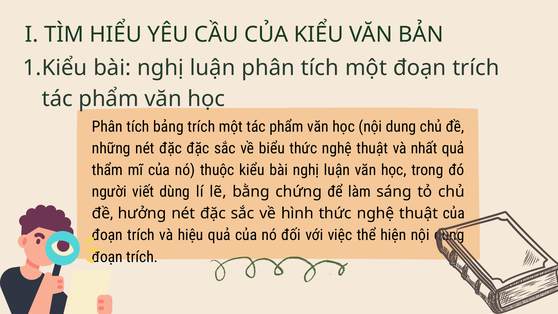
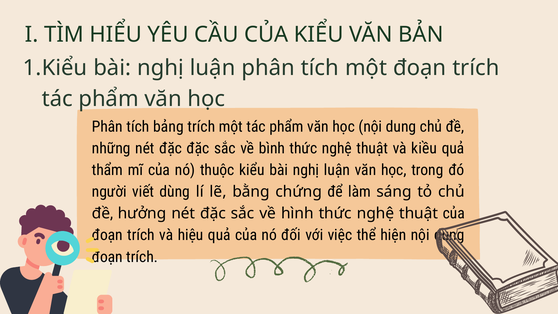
biểu: biểu -> bình (272, 148)
nhất: nhất -> kiều (424, 148)
